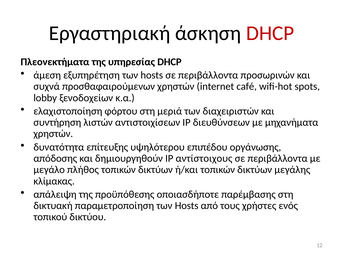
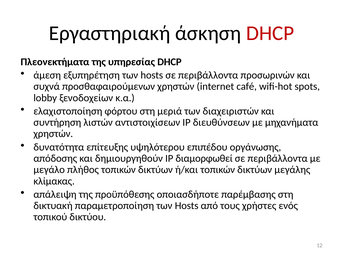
αντίστοιχους: αντίστοιχους -> διαμορφωθεί (204, 159)
